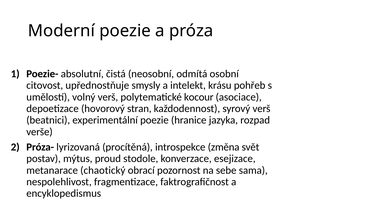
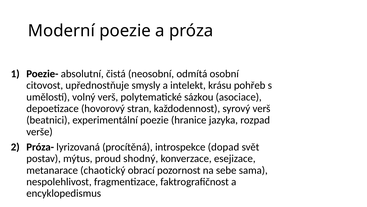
kocour: kocour -> sázkou (199, 97)
změna: změna -> dopad (224, 147)
stodole: stodole -> shodný (141, 158)
